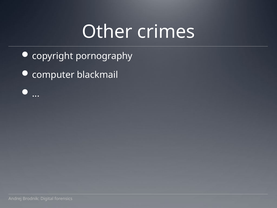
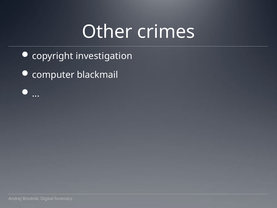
pornography: pornography -> investigation (104, 56)
